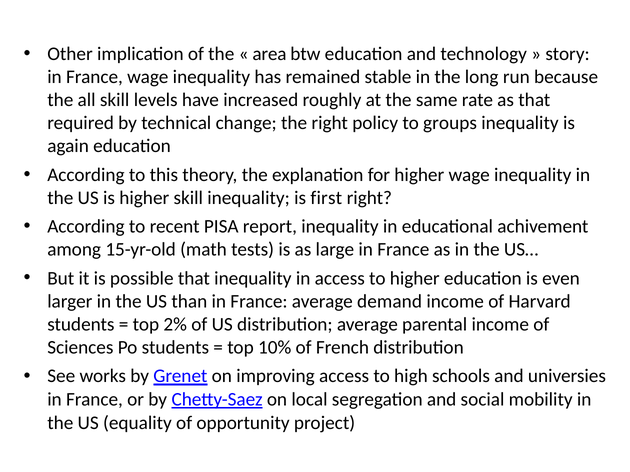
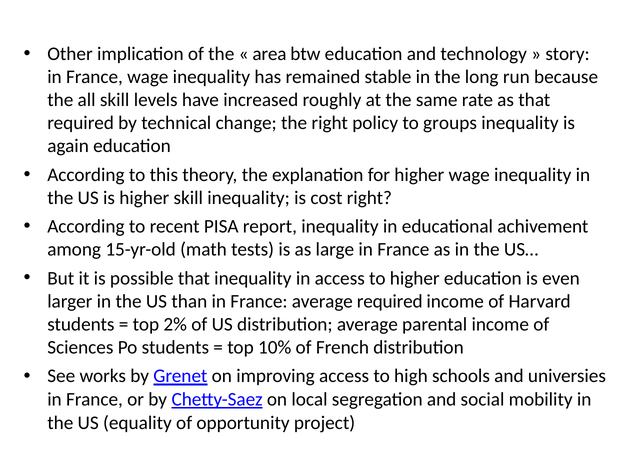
first: first -> cost (326, 198)
average demand: demand -> required (390, 302)
